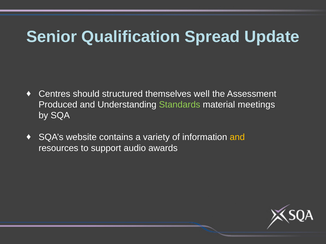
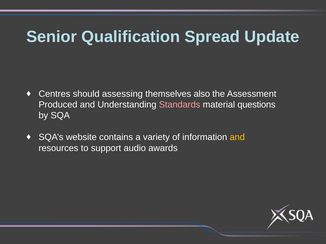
structured: structured -> assessing (122, 94)
well: well -> also (202, 94)
Standards colour: light green -> pink (180, 105)
meetings: meetings -> questions (256, 105)
